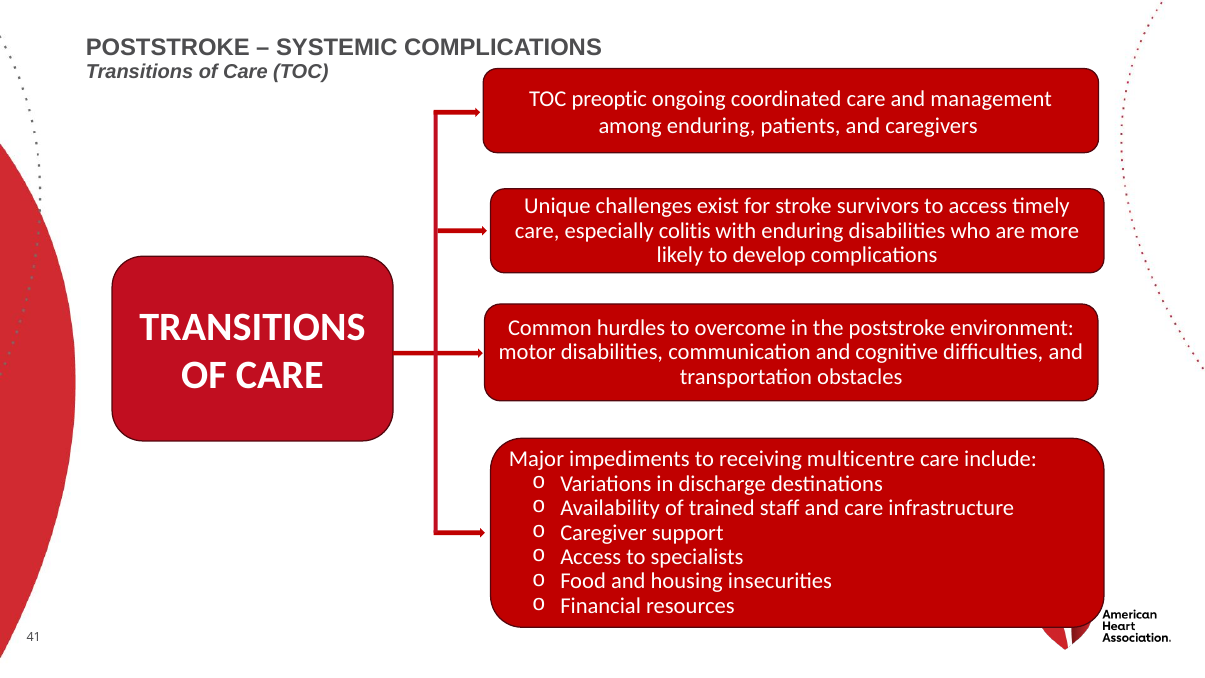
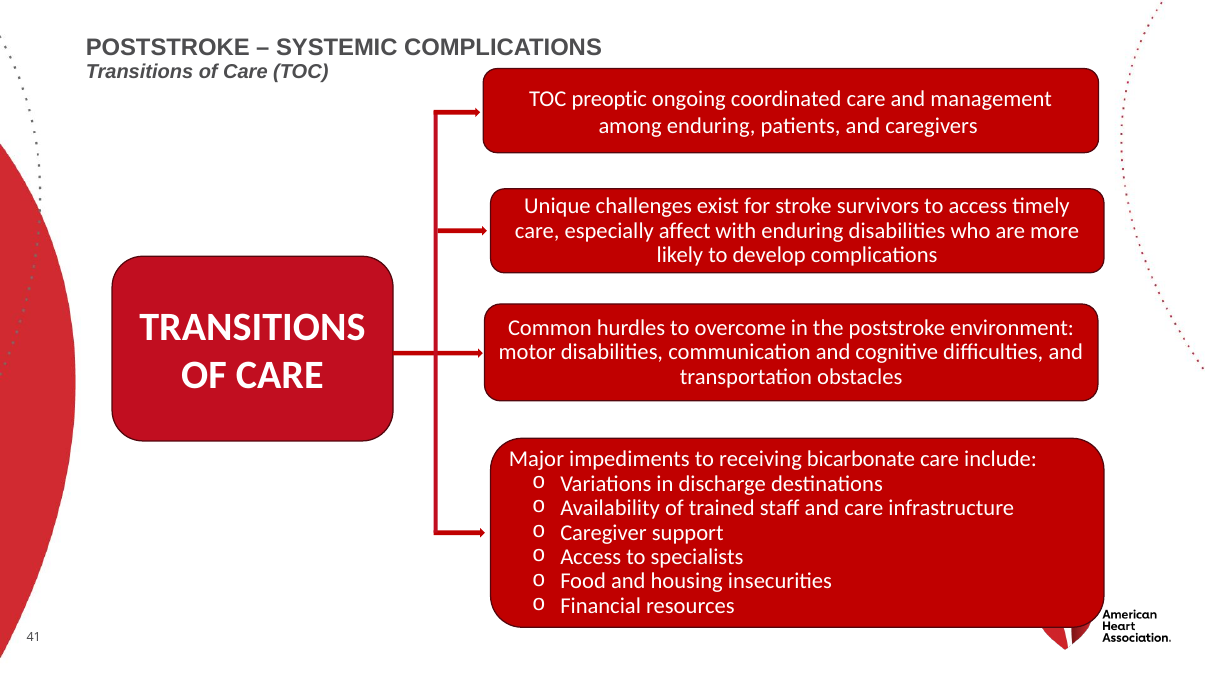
colitis: colitis -> affect (685, 231)
multicentre: multicentre -> bicarbonate (861, 459)
